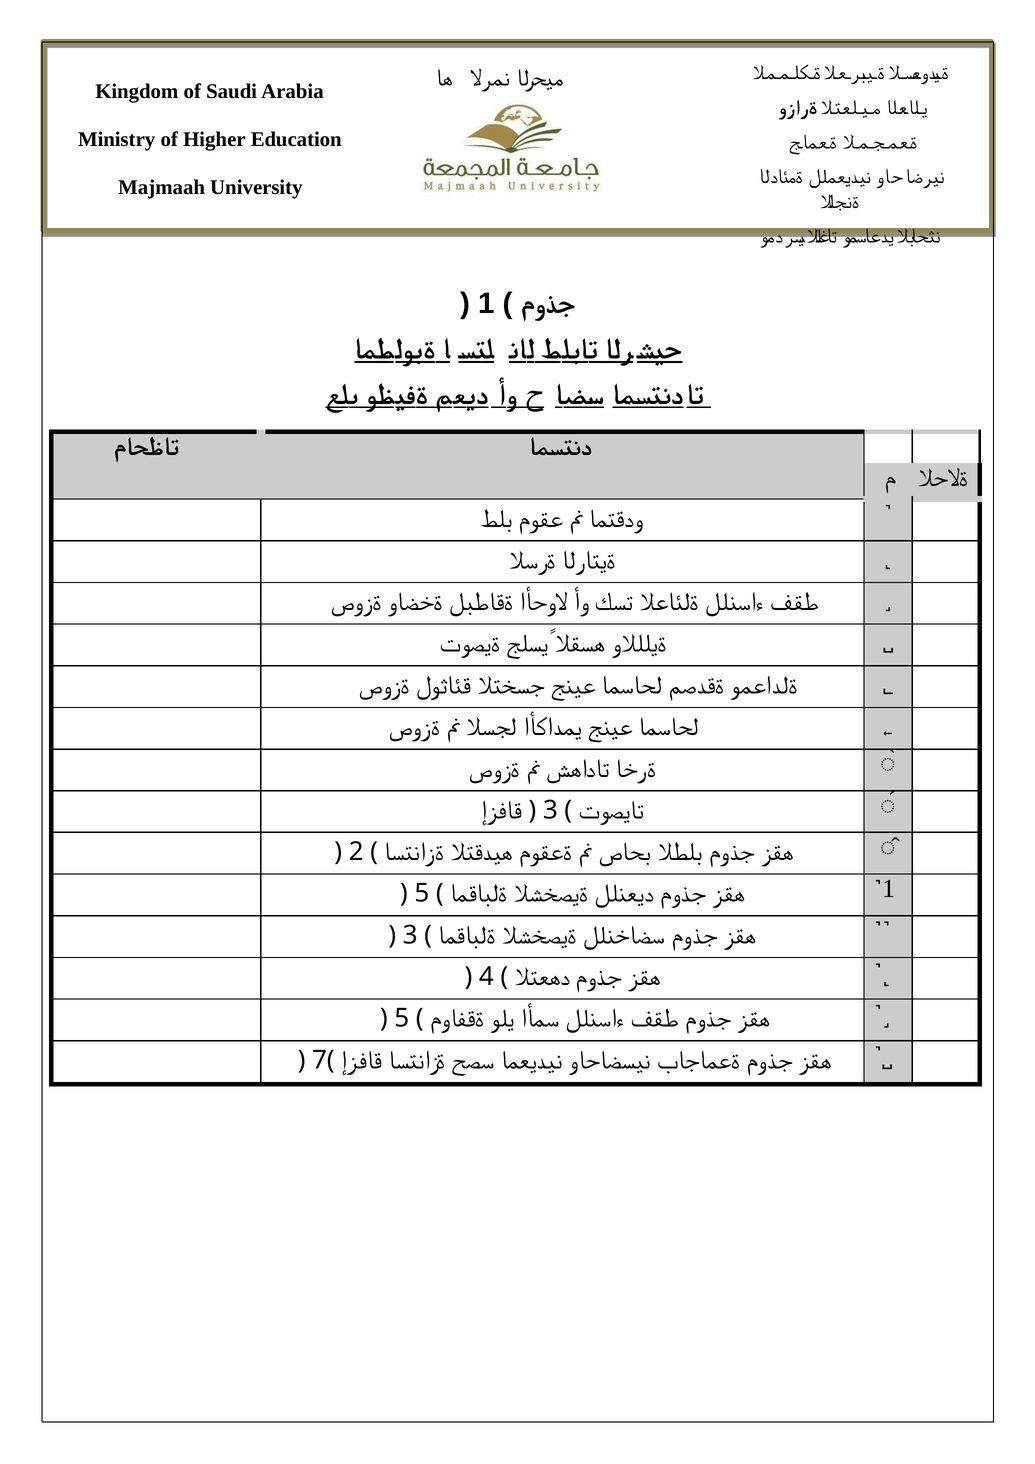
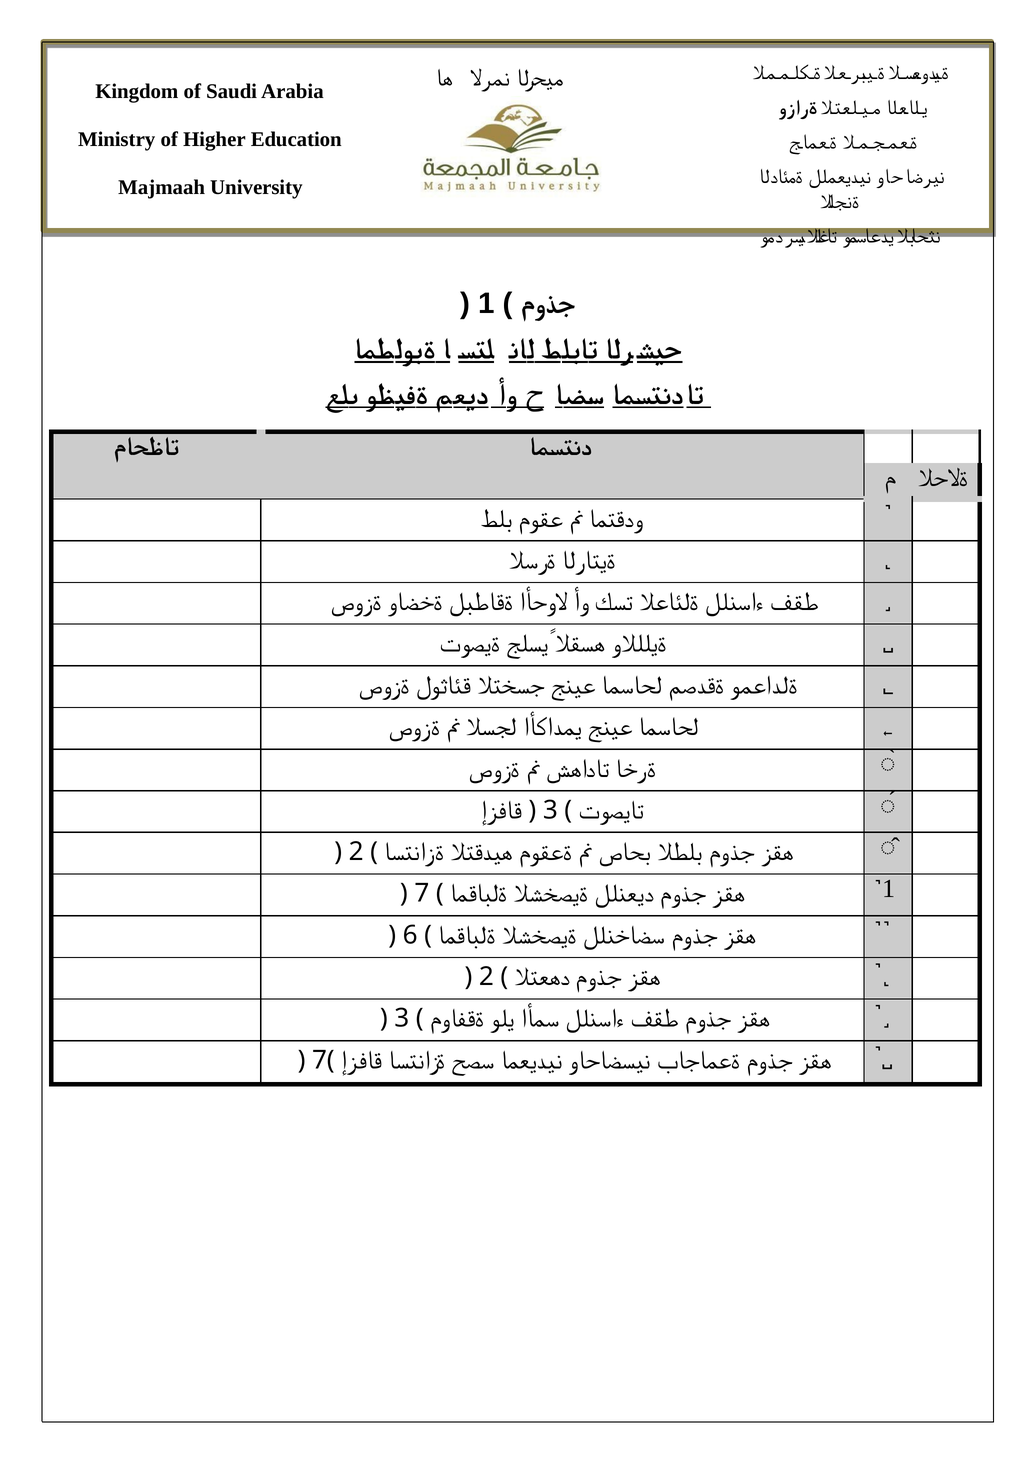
5: 5 -> 7 (422, 894)
3: 3 -> 6 (410, 936)
4: 4 -> 2 (486, 977)
5: 5 -> 3 (402, 1019)
